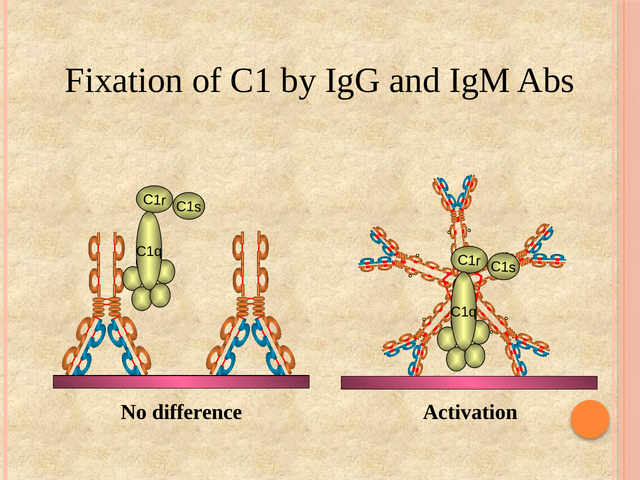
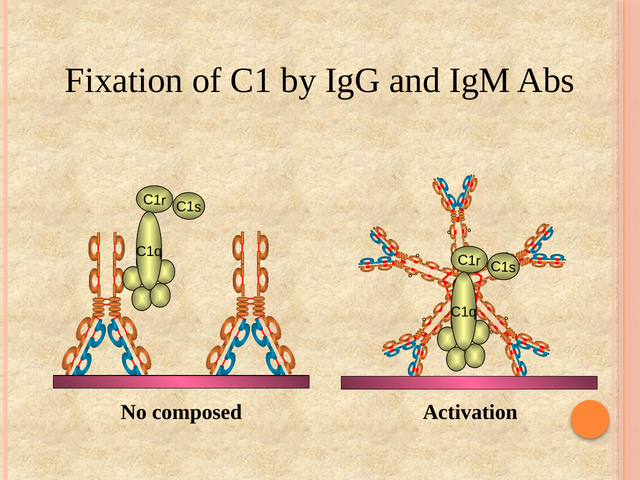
difference: difference -> composed (197, 412)
